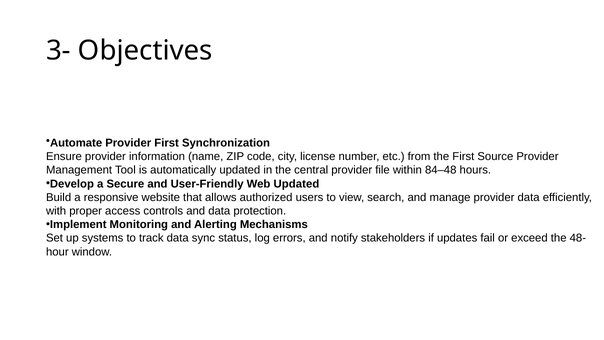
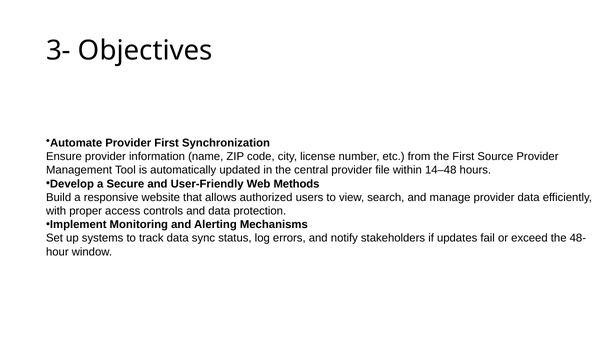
84–48: 84–48 -> 14–48 (441, 170)
Web Updated: Updated -> Methods (296, 184)
